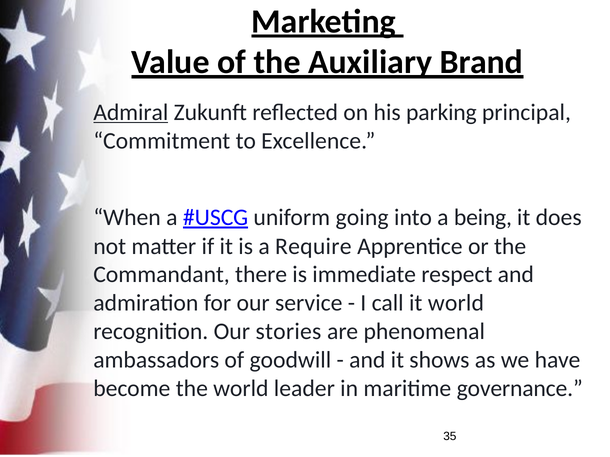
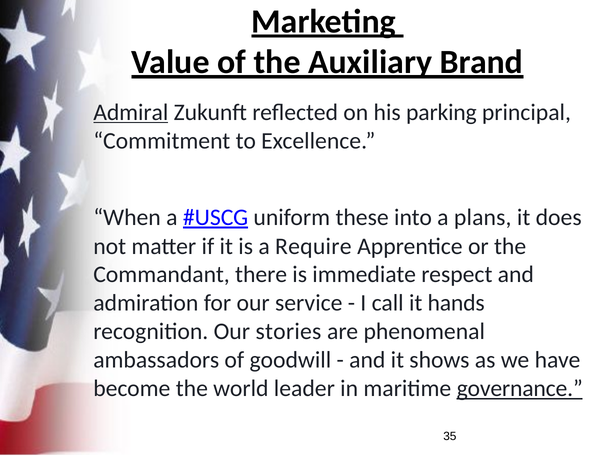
going: going -> these (362, 217)
being: being -> plans (483, 217)
it world: world -> hands (456, 303)
governance underline: none -> present (520, 389)
